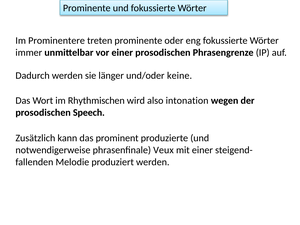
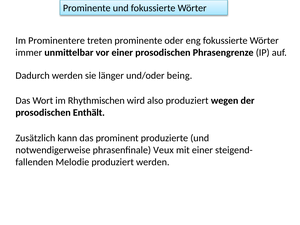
keine: keine -> being (180, 76)
also intonation: intonation -> produziert (187, 101)
Speech: Speech -> Enthält (89, 113)
